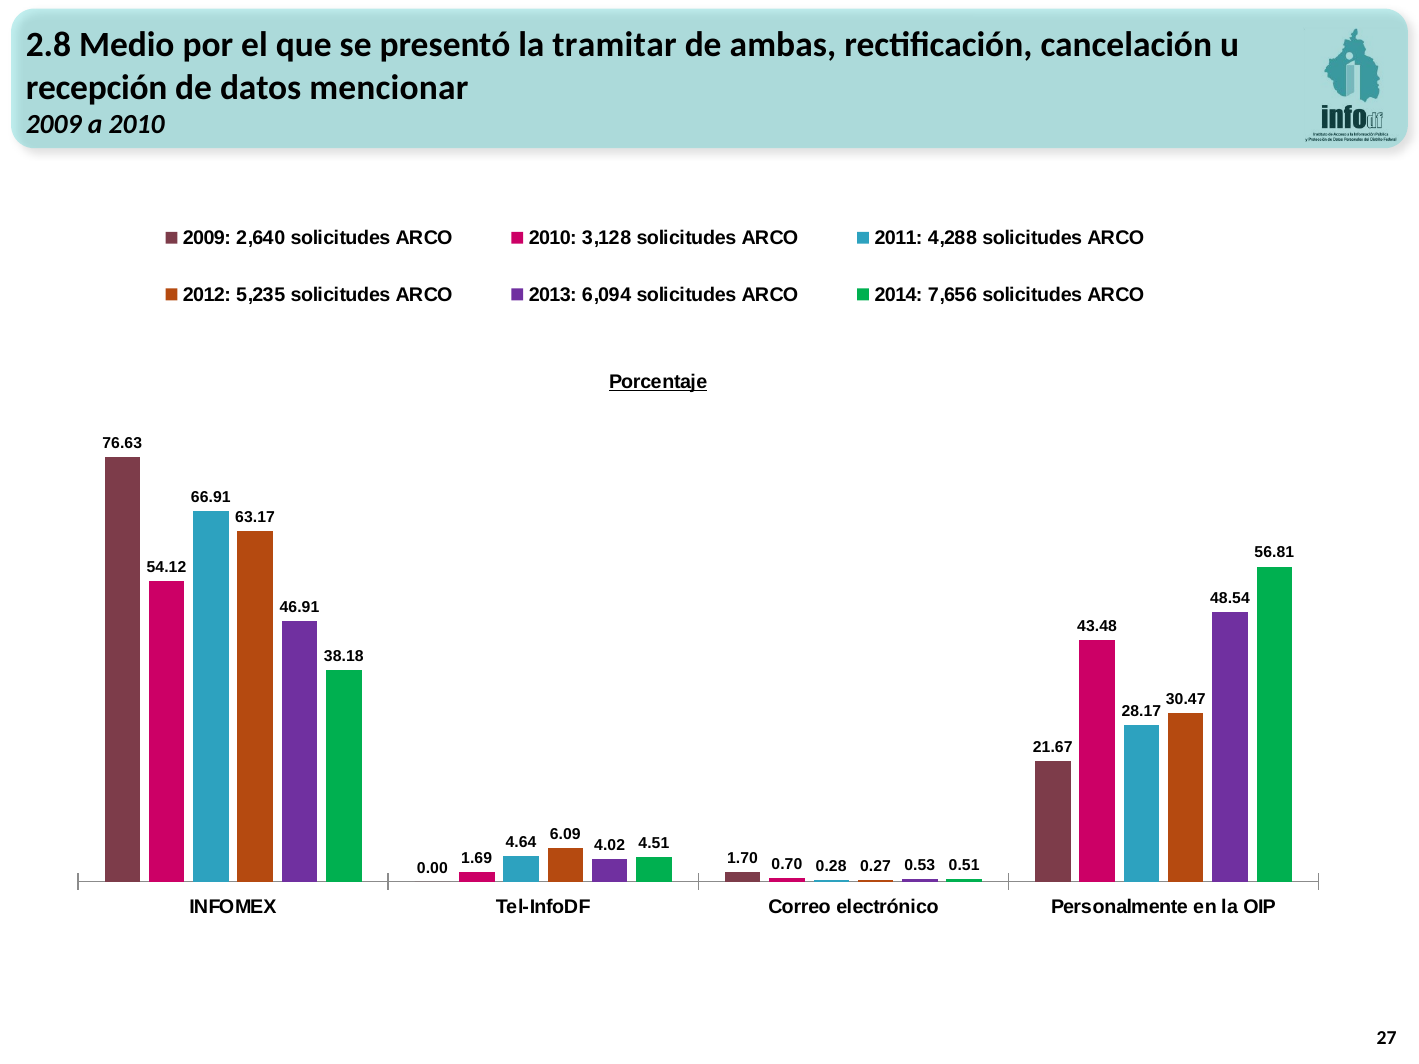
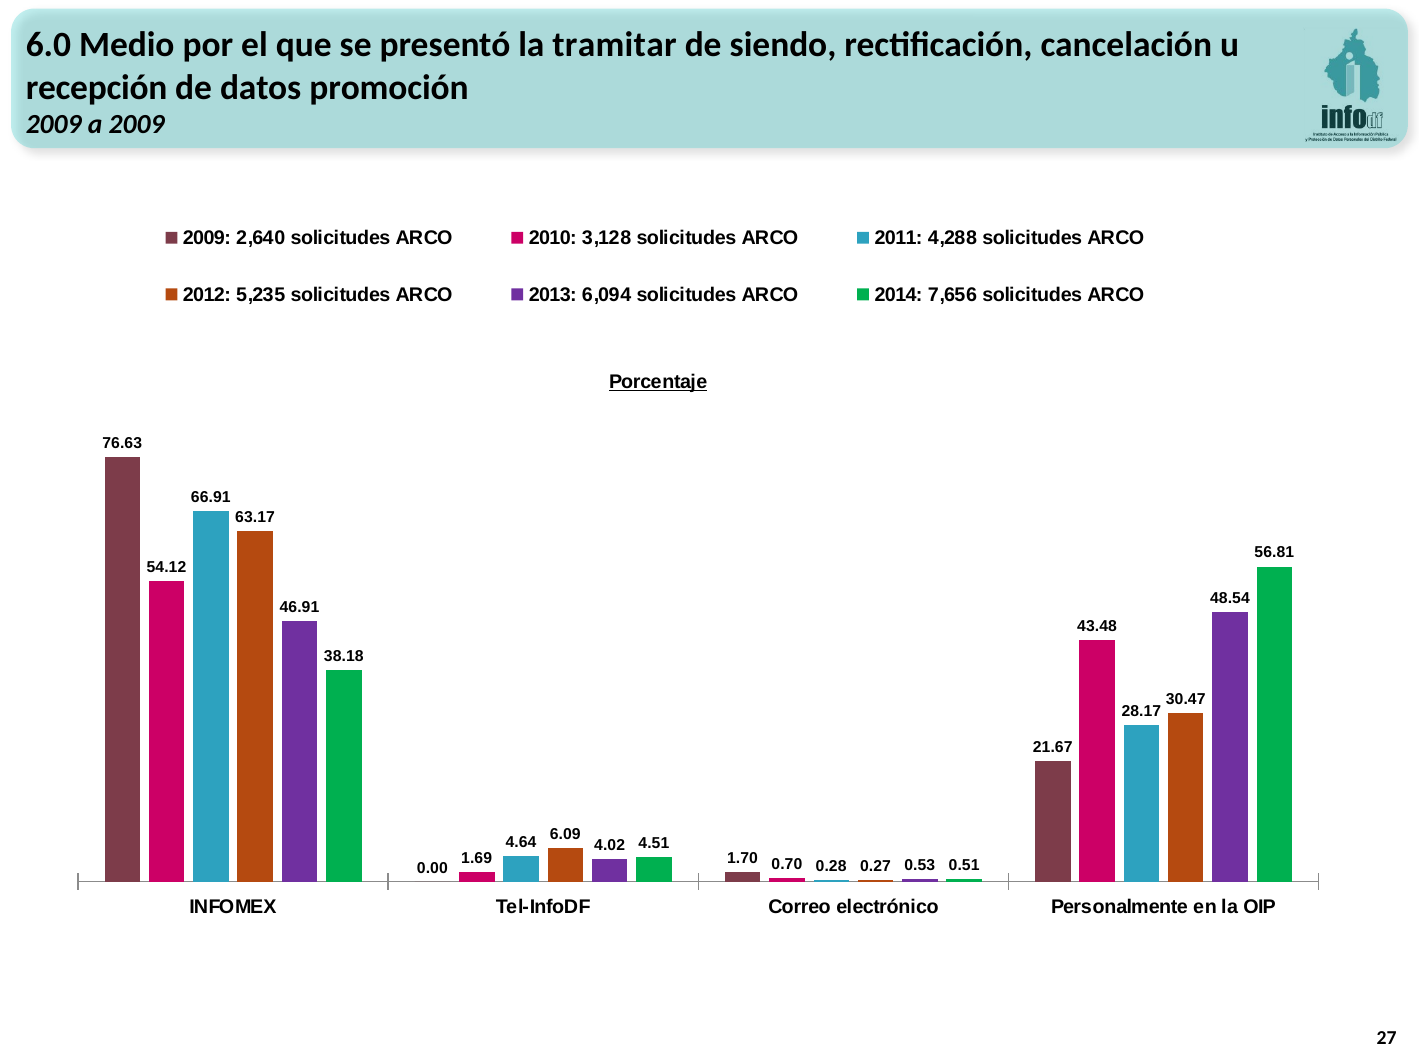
2.8: 2.8 -> 6.0 (48, 45)
ambas: ambas -> siendo (783, 45)
mencionar: mencionar -> promoción (389, 87)
a 2010: 2010 -> 2009 (137, 125)
